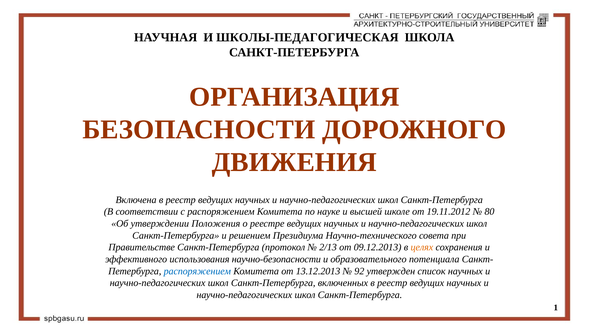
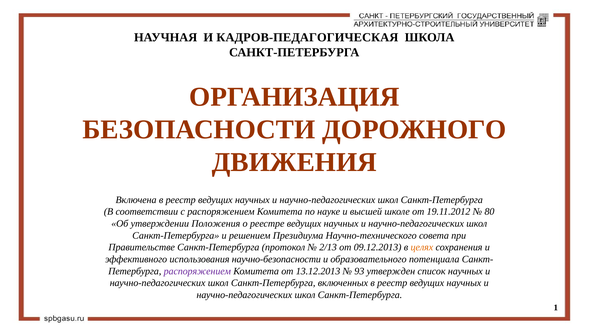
ШКОЛЫ-ПЕДАГОГИЧЕСКАЯ: ШКОЛЫ-ПЕДАГОГИЧЕСКАЯ -> КАДРОВ-ПЕДАГОГИЧЕСКАЯ (307, 37)
распоряжением colour: blue -> purple (197, 271)
92: 92 -> 93 (359, 271)
